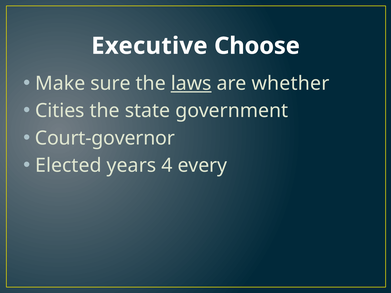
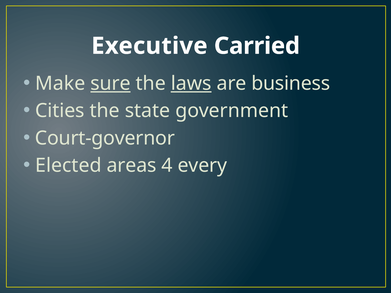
Choose: Choose -> Carried (257, 46)
sure underline: none -> present (111, 83)
whether: whether -> business (291, 83)
years: years -> areas (132, 166)
